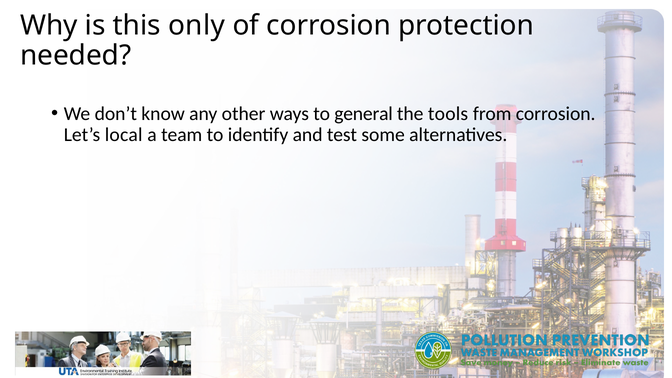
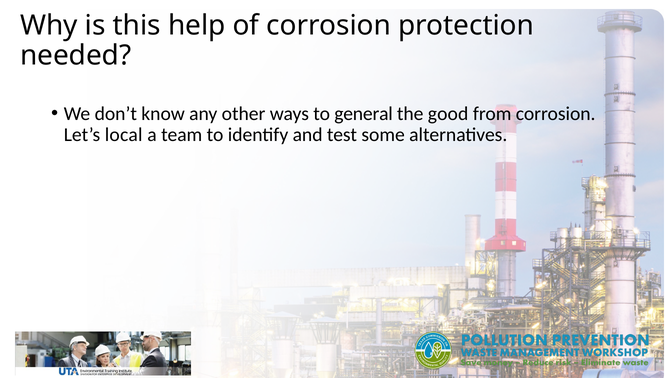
only: only -> help (197, 25)
tools: tools -> good (448, 114)
